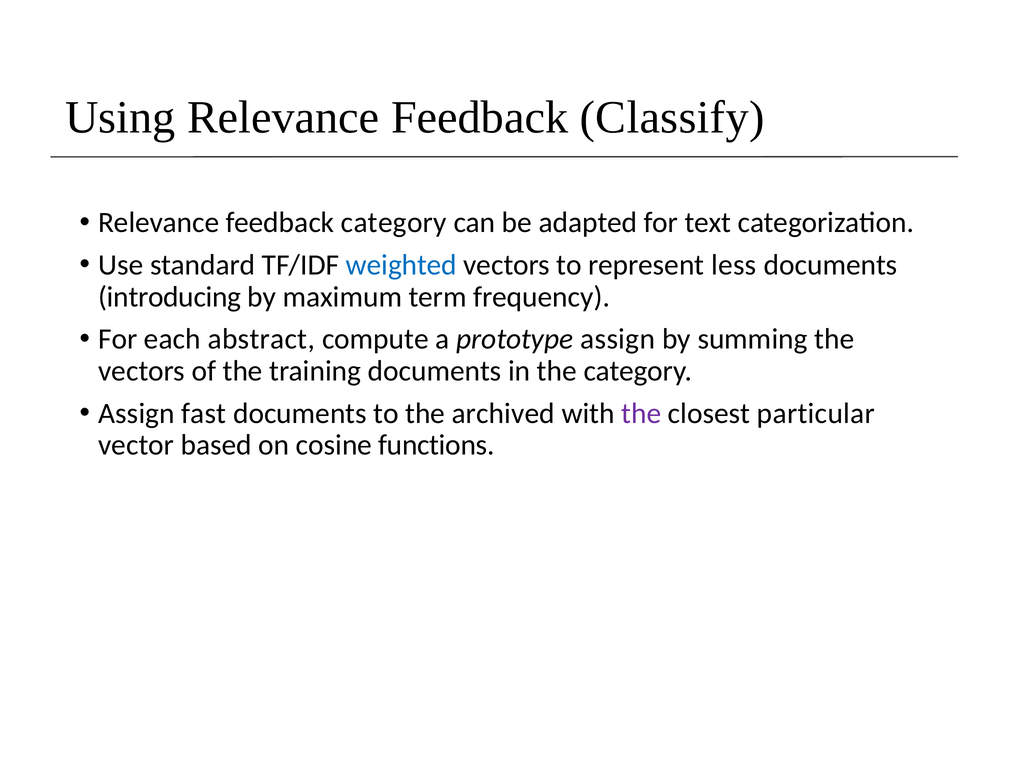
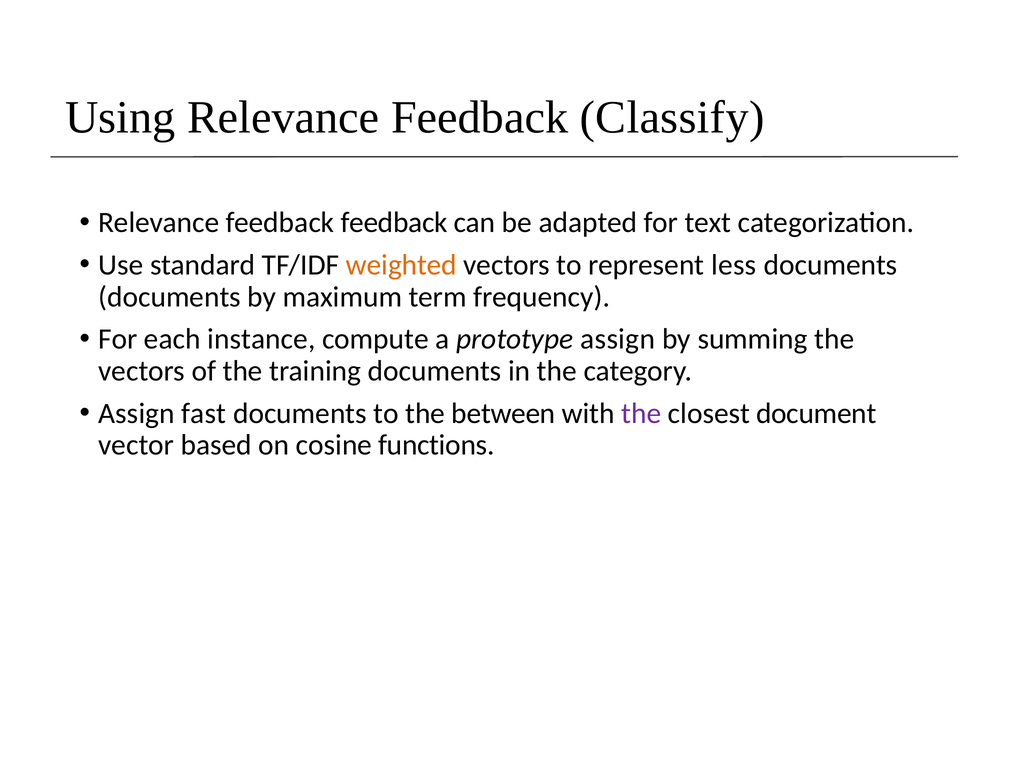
feedback category: category -> feedback (394, 222)
weighted colour: blue -> orange (401, 265)
introducing: introducing -> documents (170, 297)
abstract: abstract -> instance (261, 339)
archived: archived -> between (503, 413)
particular: particular -> document (816, 413)
